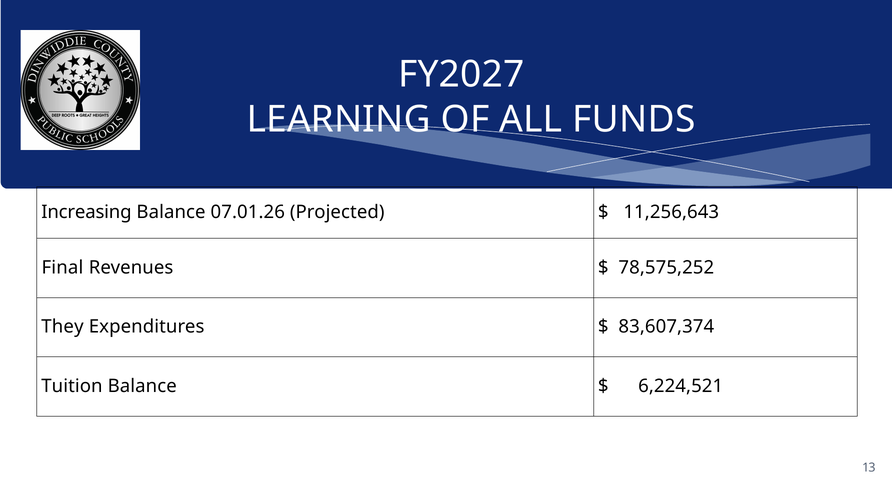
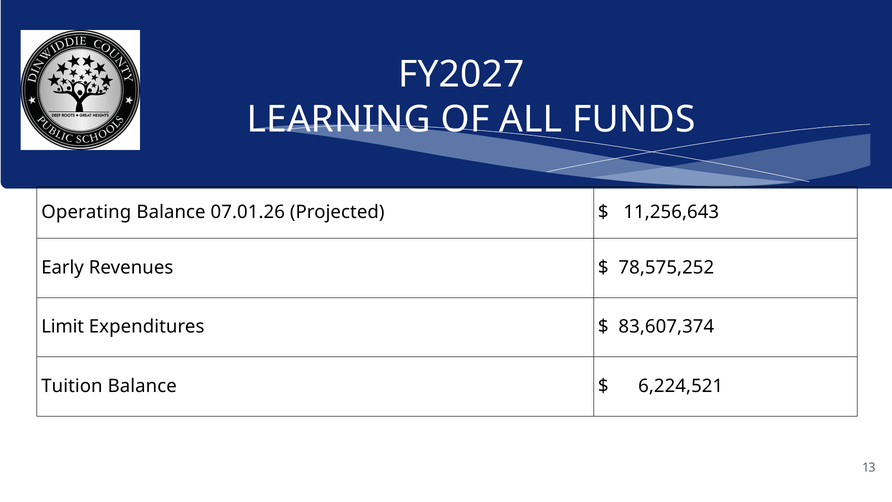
Increasing: Increasing -> Operating (86, 212)
Final: Final -> Early (63, 267)
They: They -> Limit (63, 327)
